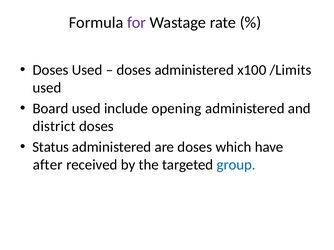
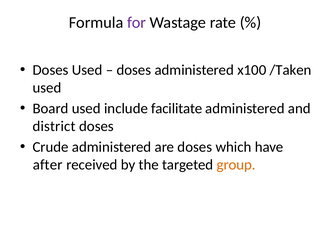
/Limits: /Limits -> /Taken (291, 70)
opening: opening -> facilitate (177, 109)
Status: Status -> Crude (51, 147)
group colour: blue -> orange (236, 165)
